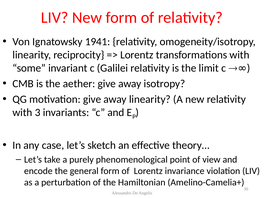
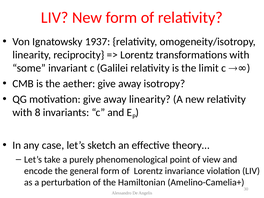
1941: 1941 -> 1937 (98, 42)
3: 3 -> 8 (38, 112)
